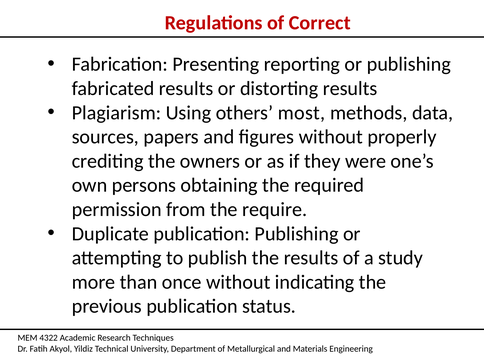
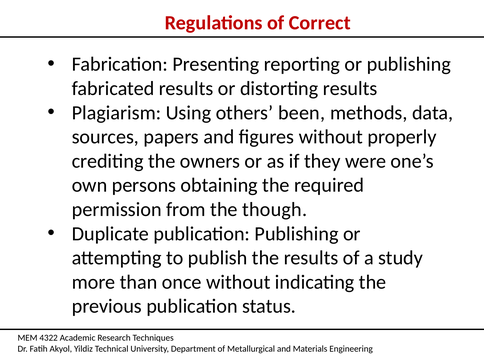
most: most -> been (302, 113)
require: require -> though (275, 210)
